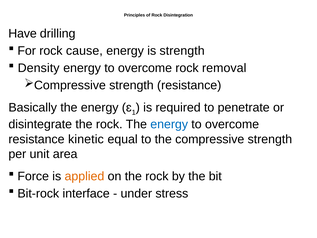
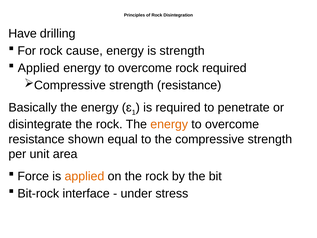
Density: Density -> Applied (39, 68)
rock removal: removal -> required (224, 68)
energy colour: blue -> orange (169, 124)
kinetic: kinetic -> shown (86, 139)
